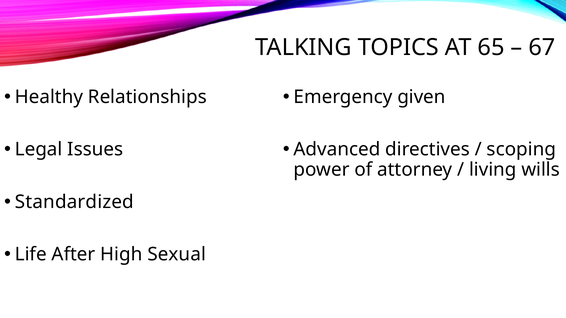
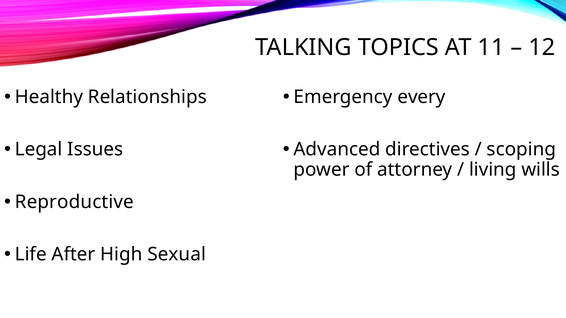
65: 65 -> 11 (491, 48)
67: 67 -> 12 (542, 48)
given: given -> every (421, 97)
Standardized: Standardized -> Reproductive (74, 202)
